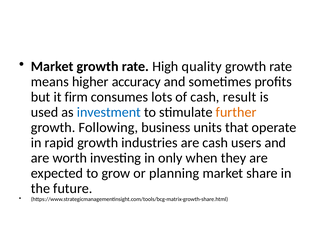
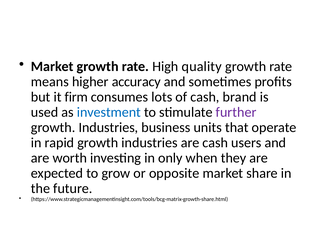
result: result -> brand (240, 97)
further colour: orange -> purple (236, 112)
Following: Following -> Industries (108, 127)
planning: planning -> opposite (174, 173)
